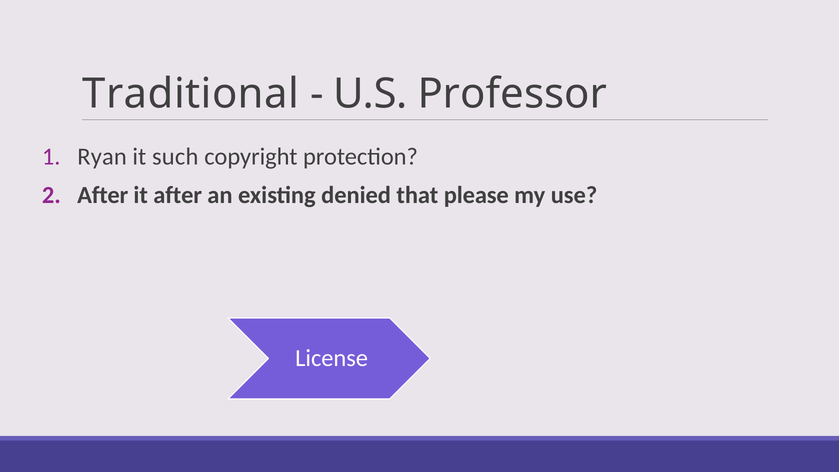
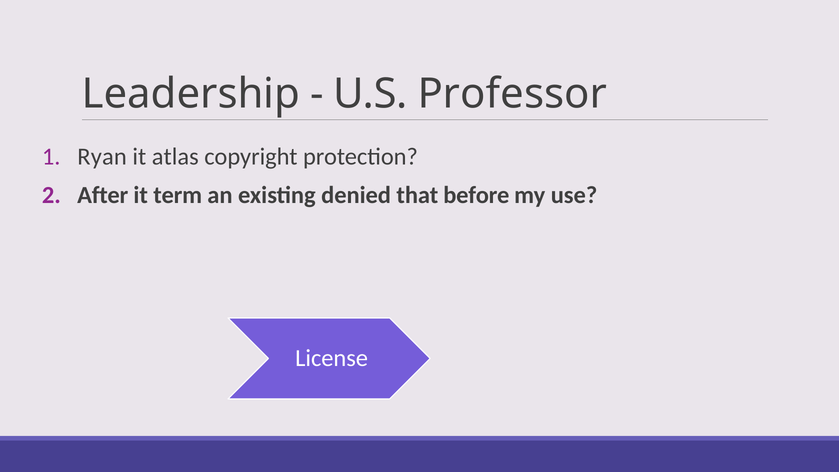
Traditional: Traditional -> Leadership (191, 94)
such: such -> atlas (175, 157)
it after: after -> term (178, 195)
please: please -> before (476, 195)
